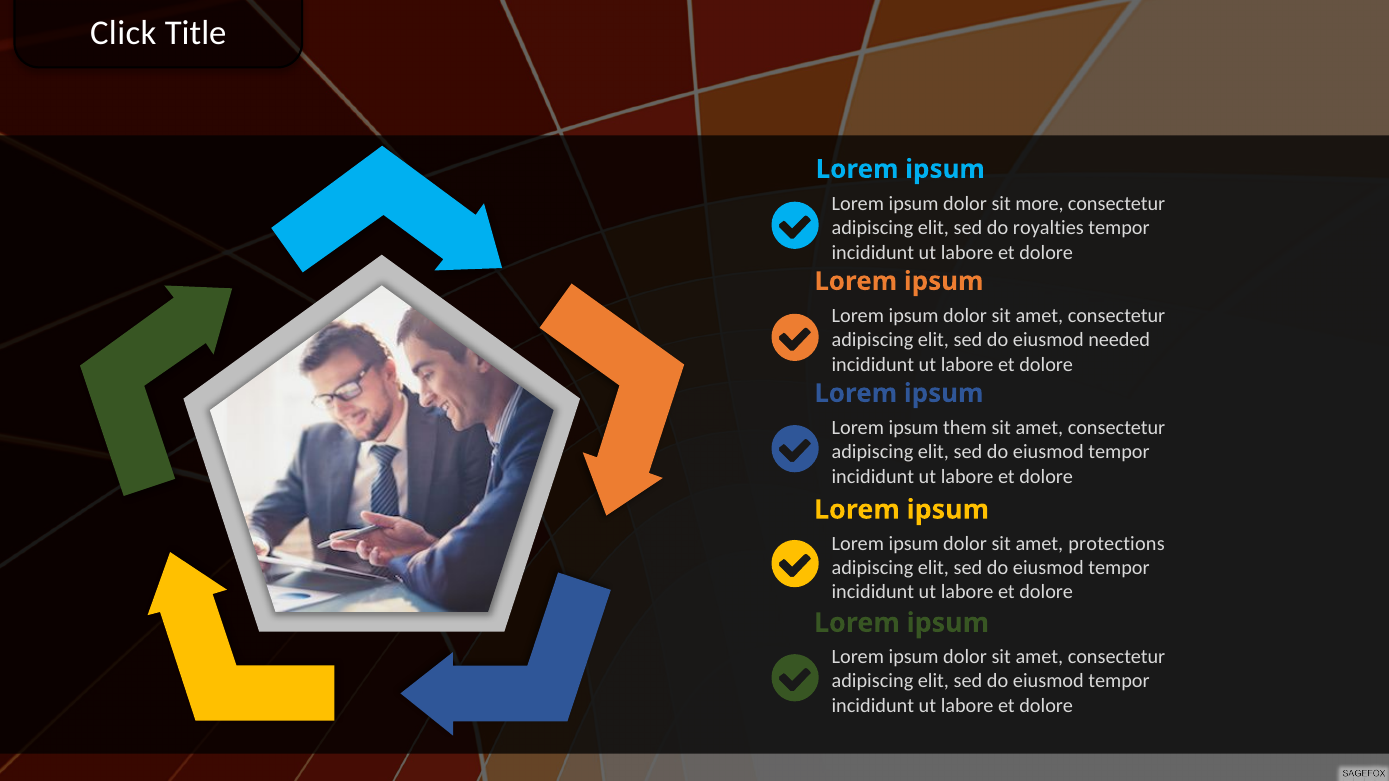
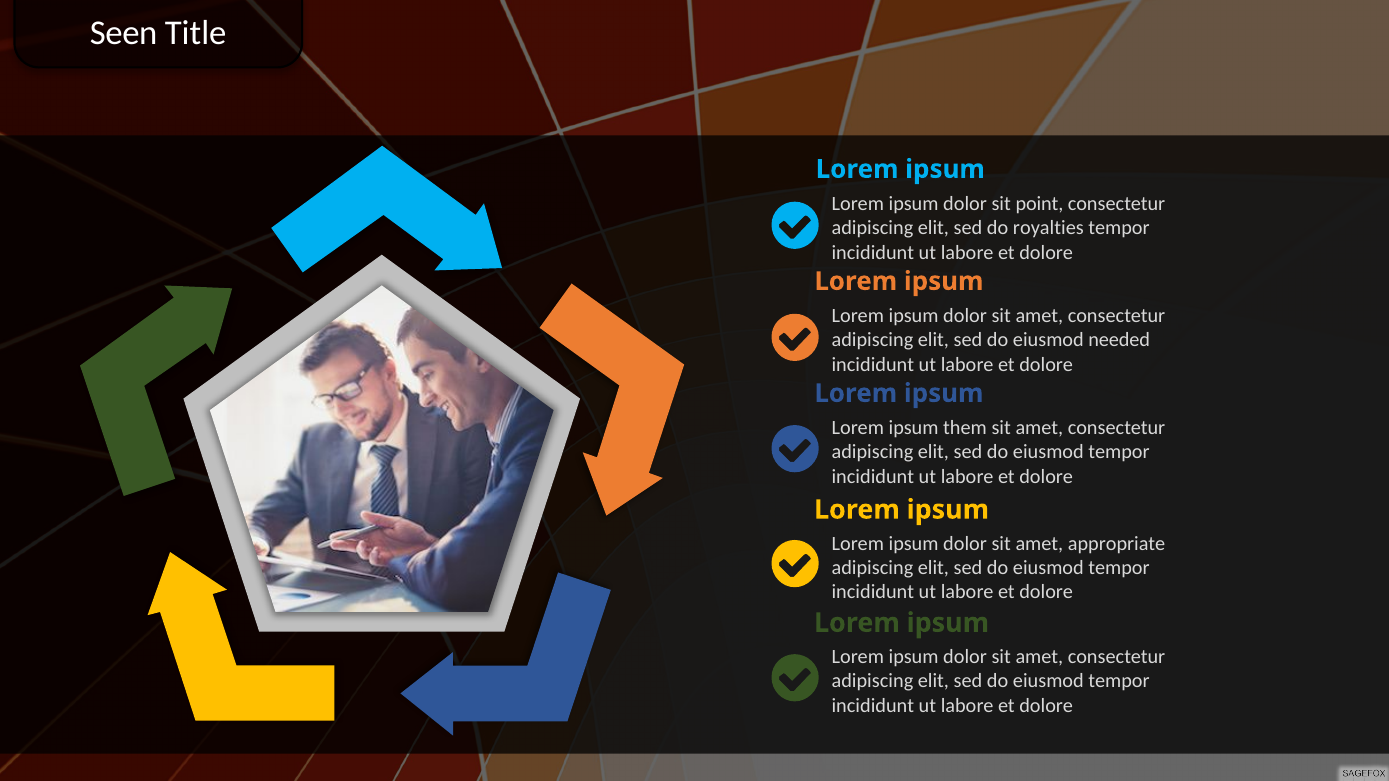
Click: Click -> Seen (124, 33)
more: more -> point (1039, 204)
protections: protections -> appropriate (1117, 544)
